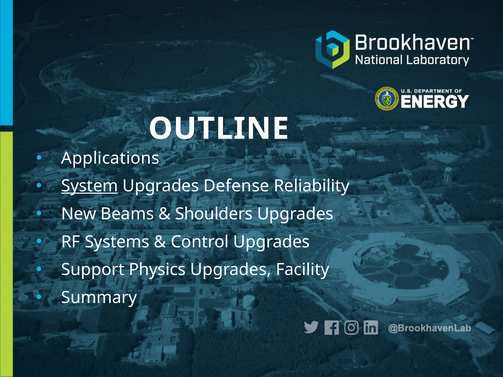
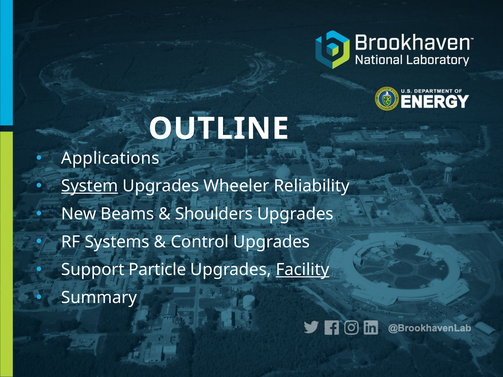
Defense: Defense -> Wheeler (236, 186)
Physics: Physics -> Particle (157, 270)
Facility underline: none -> present (303, 270)
